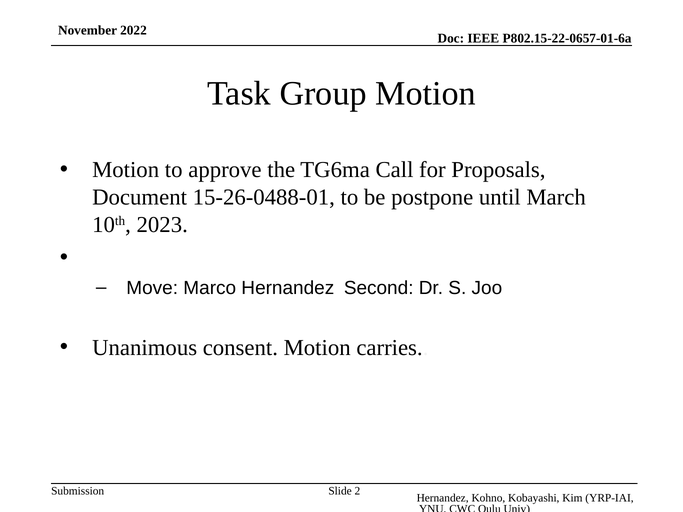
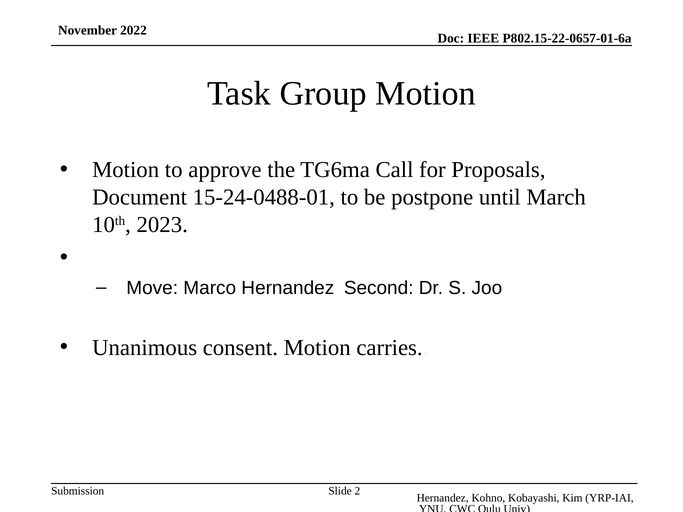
15-26-0488-01: 15-26-0488-01 -> 15-24-0488-01 (264, 197)
